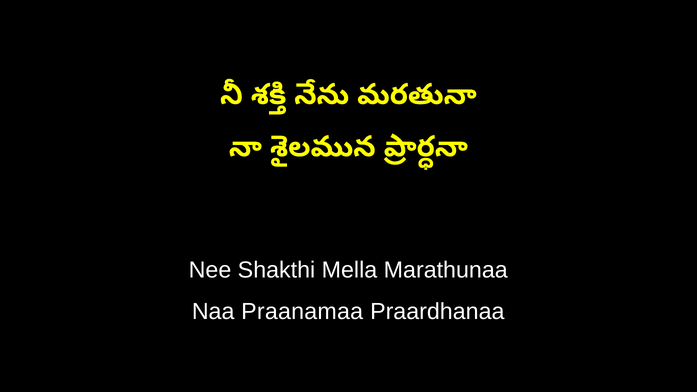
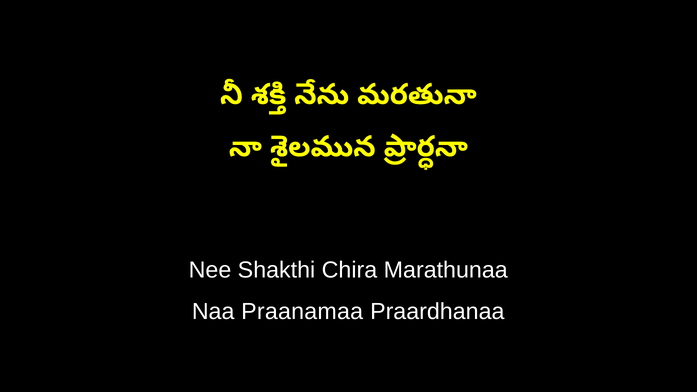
Mella: Mella -> Chira (349, 270)
